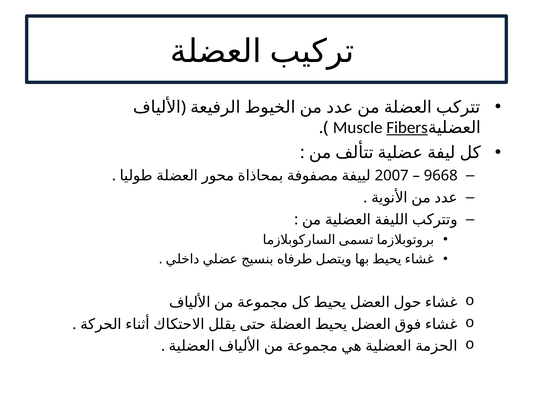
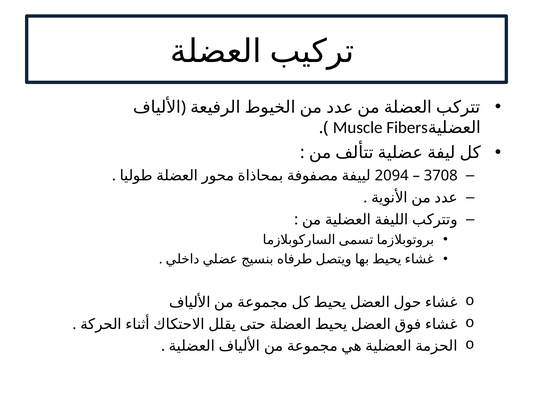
Fibers underline: present -> none (407, 128)
2007: 2007 -> 2094 (392, 176)
9668: 9668 -> 3708 (441, 176)
